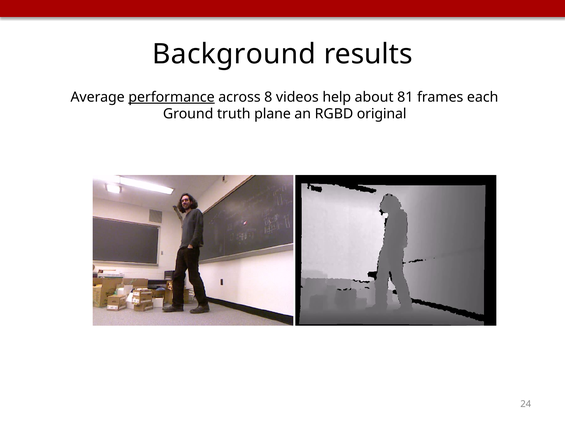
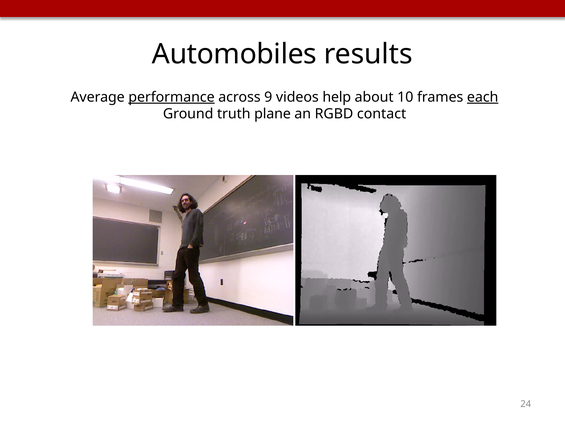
Background: Background -> Automobiles (234, 54)
8: 8 -> 9 (268, 97)
81: 81 -> 10 (405, 97)
each underline: none -> present (483, 97)
original: original -> contact (382, 114)
